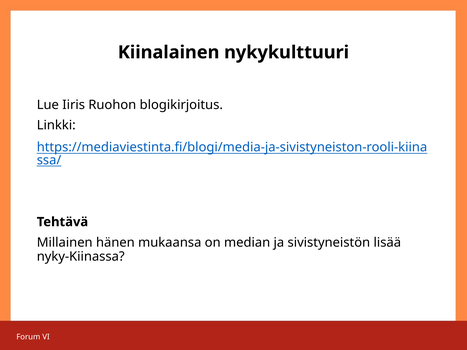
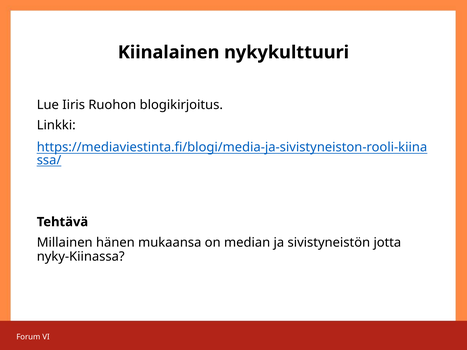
lisää: lisää -> jotta (387, 243)
